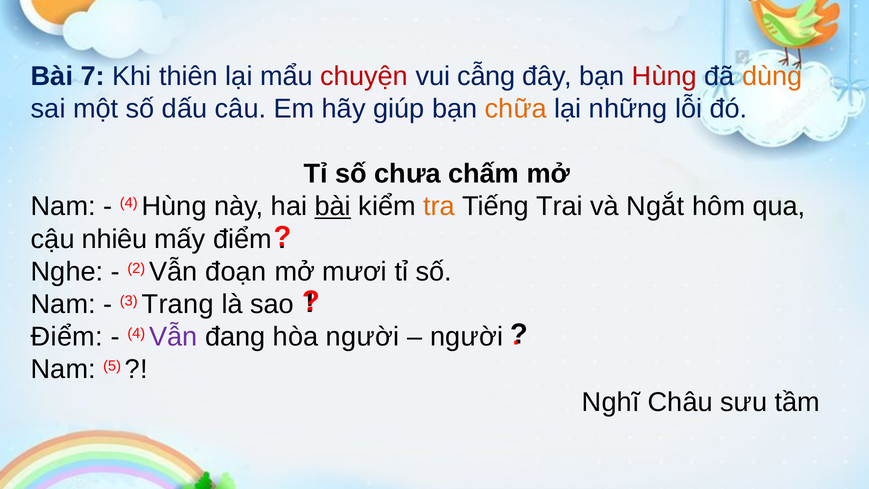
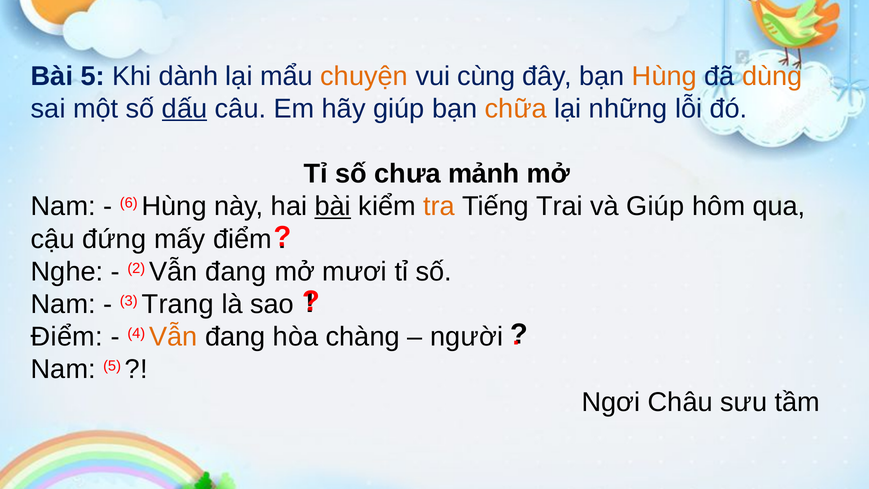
Bài 7: 7 -> 5 (93, 76)
thiên: thiên -> dành (189, 76)
chuyện colour: red -> orange (364, 76)
cẫng: cẫng -> cùng (486, 76)
Hùng colour: red -> orange (664, 76)
dấu underline: none -> present (185, 109)
chấm: chấm -> mảnh (484, 174)
4: 4 -> 6 (129, 203)
và Ngắt: Ngắt -> Giúp (655, 206)
nhiêu: nhiêu -> đứng (114, 239)
2 Vẫn đoạn: đoạn -> đang (236, 272)
Vẫn colour: purple -> orange (173, 337)
hòa người: người -> chàng (363, 337)
Nghĩ: Nghĩ -> Ngơi (611, 402)
